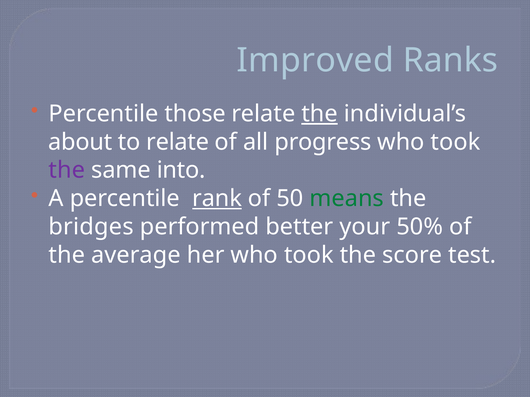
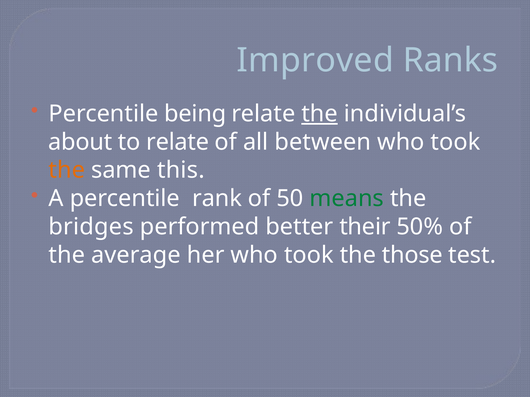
those: those -> being (195, 114)
progress: progress -> between (323, 142)
the colour: purple -> orange (67, 170)
into: into -> this (181, 170)
rank underline: present -> none (217, 199)
your: your -> their (365, 227)
score: score -> those (412, 255)
